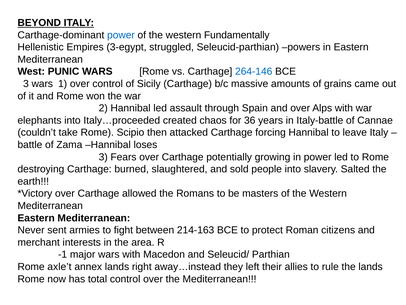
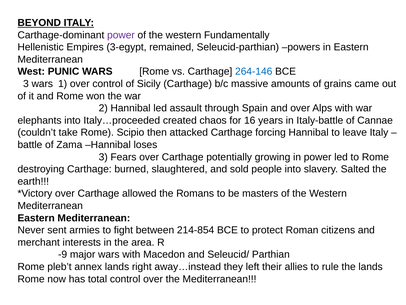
power colour: blue -> purple (121, 35)
struggled: struggled -> remained (172, 47)
36: 36 -> 16 (250, 120)
214-163: 214-163 -> 214-854 (196, 230)
-1: -1 -> -9 (63, 254)
axle’t: axle’t -> pleb’t (59, 266)
